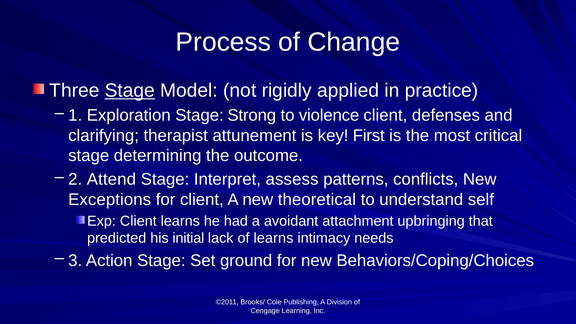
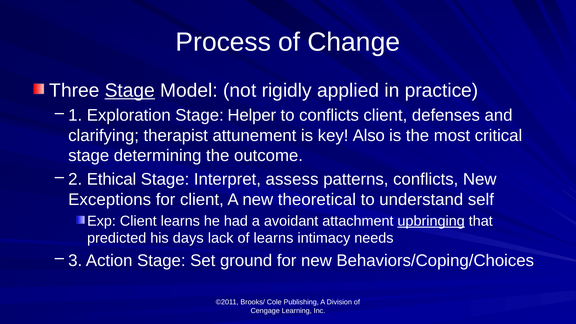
Strong: Strong -> Helper (252, 115)
to violence: violence -> conflicts (329, 115)
First: First -> Also (369, 136)
Attend: Attend -> Ethical (112, 179)
upbringing underline: none -> present (431, 221)
initial: initial -> days (188, 238)
